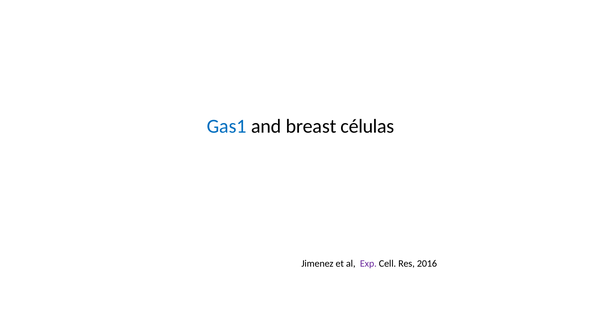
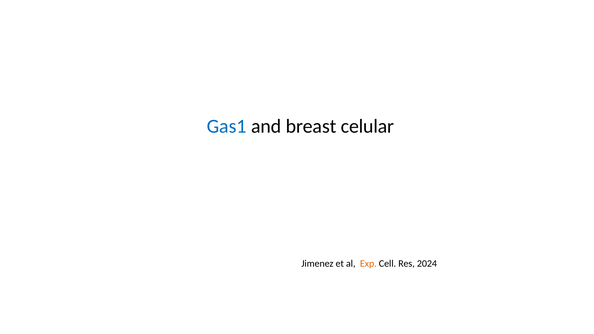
células: células -> celular (367, 126)
Exp colour: purple -> orange (368, 264)
2016: 2016 -> 2024 (427, 264)
